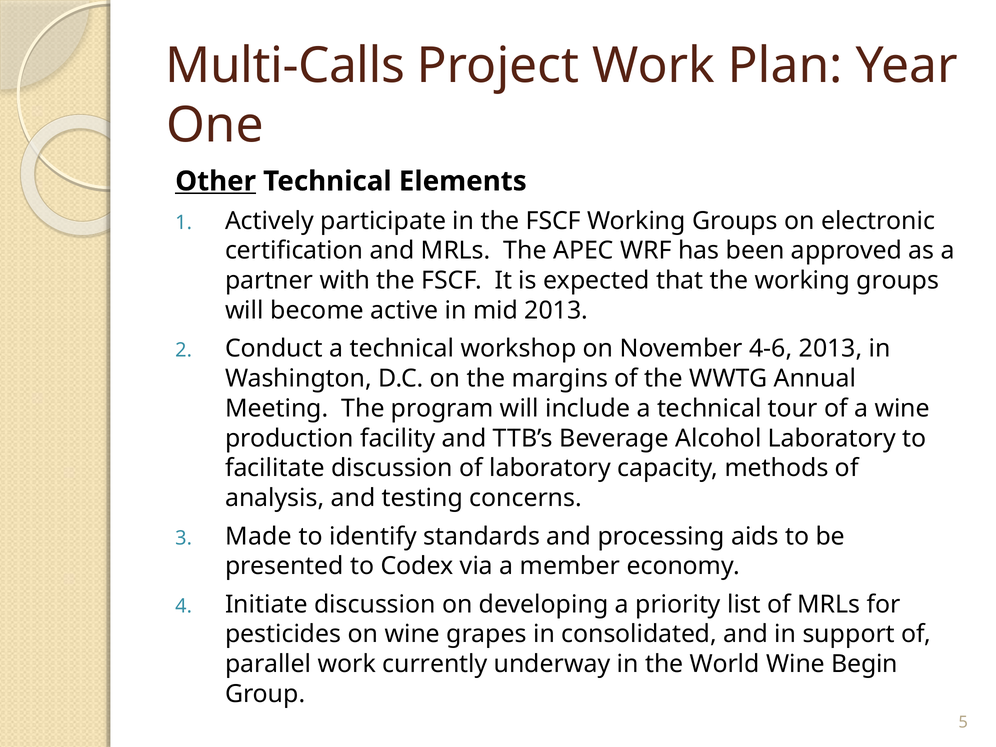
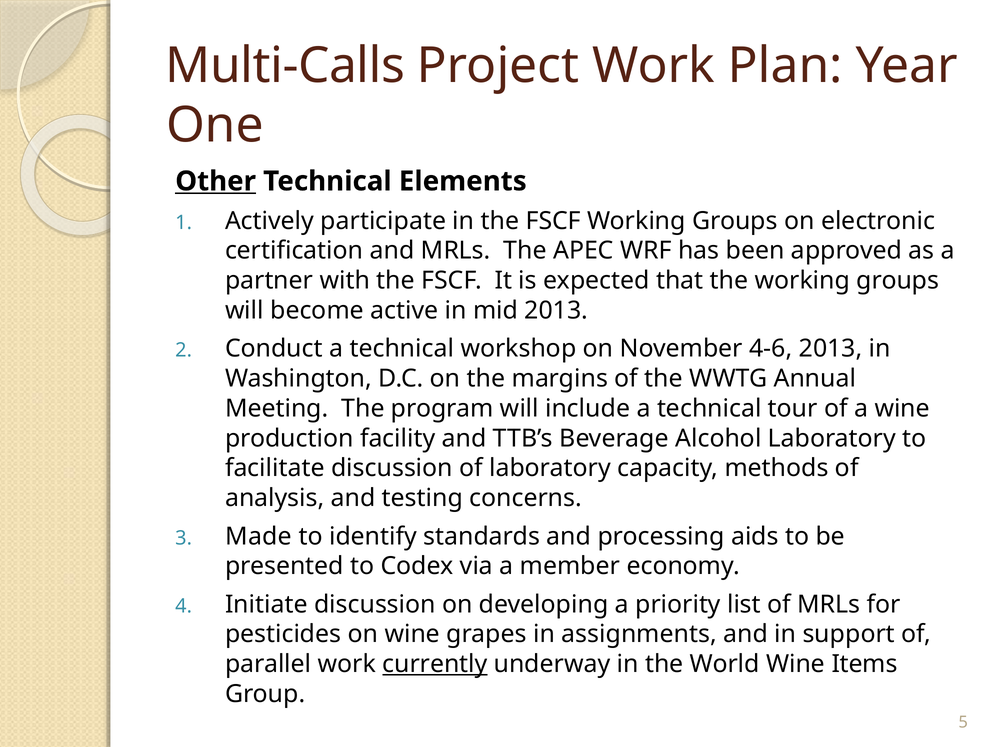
consolidated: consolidated -> assignments (639, 634)
currently underline: none -> present (435, 664)
Begin: Begin -> Items (864, 664)
